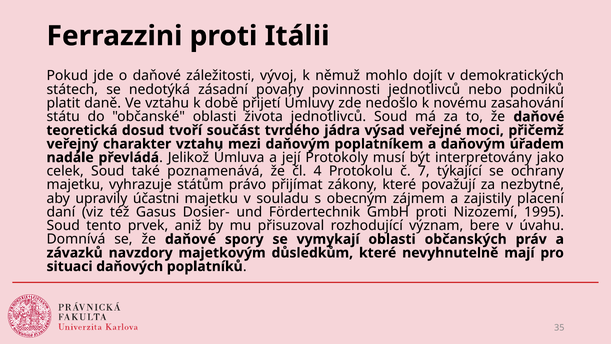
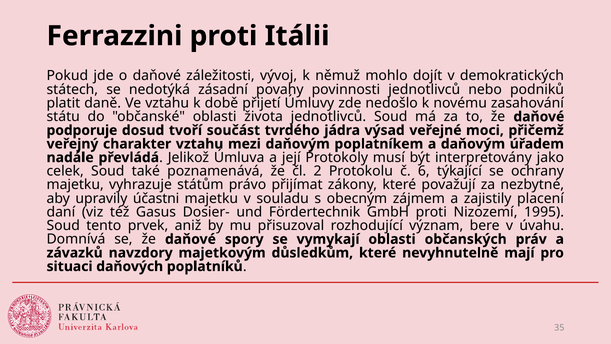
teoretická: teoretická -> podporuje (82, 130)
4: 4 -> 2 (318, 171)
7: 7 -> 6 (424, 171)
